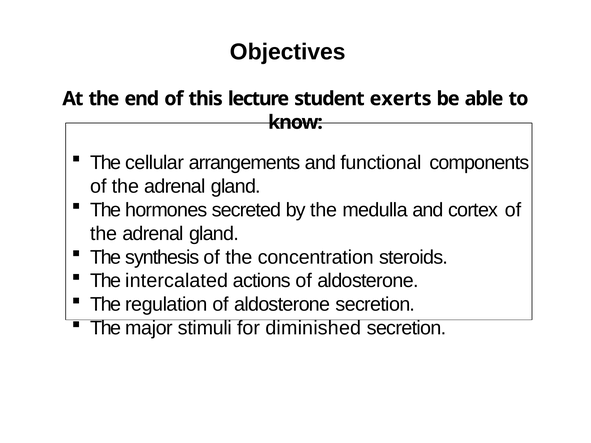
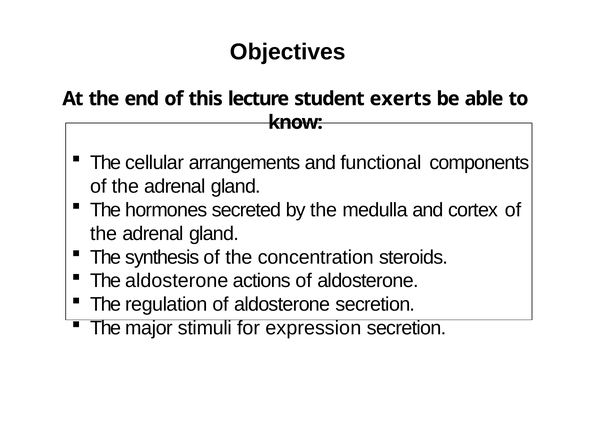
The intercalated: intercalated -> aldosterone (177, 281)
diminished: diminished -> expression (313, 328)
